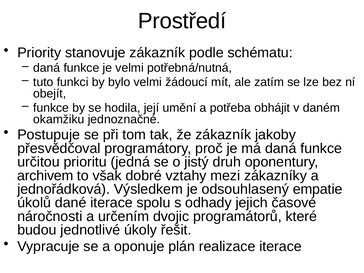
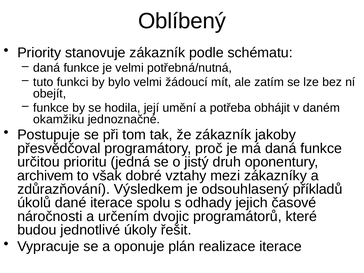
Prostředí: Prostředí -> Oblíbený (182, 21)
jednořádková: jednořádková -> zdůrazňování (64, 189)
empatie: empatie -> příkladů (318, 189)
